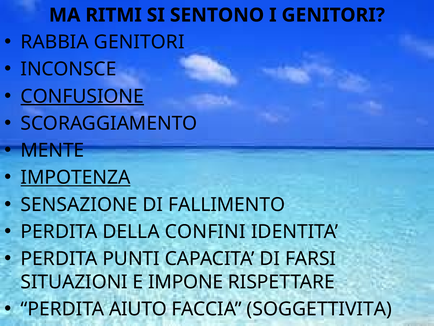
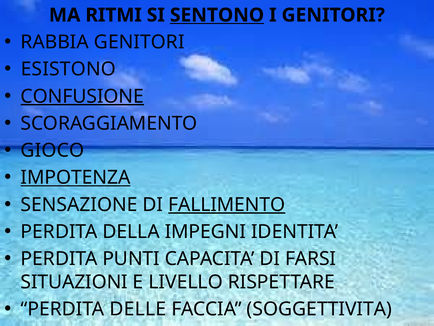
SENTONO underline: none -> present (217, 15)
INCONSCE: INCONSCE -> ESISTONO (68, 69)
MENTE: MENTE -> GIOCO (52, 150)
FALLIMENTO underline: none -> present (227, 204)
CONFINI: CONFINI -> IMPEGNI (205, 231)
IMPONE: IMPONE -> LIVELLO (186, 282)
AIUTO: AIUTO -> DELLE (138, 309)
